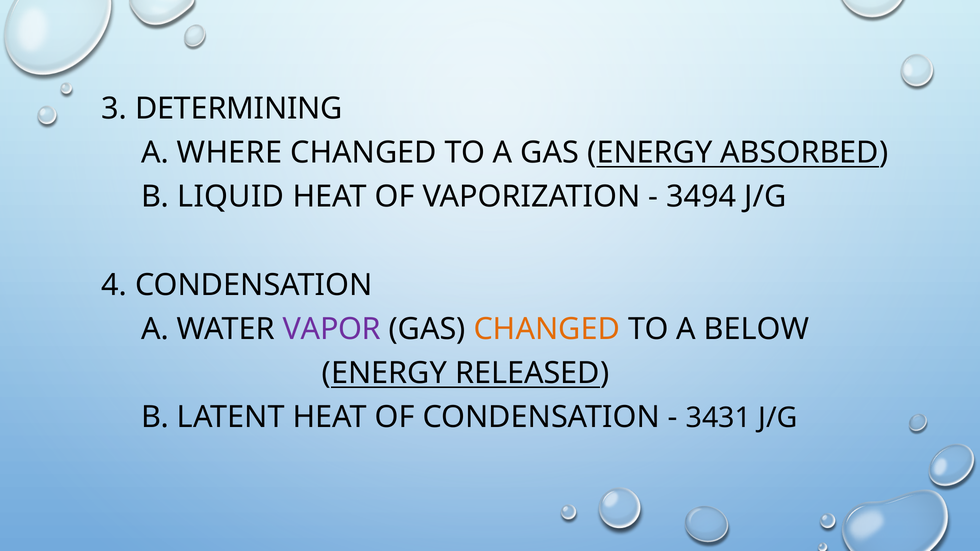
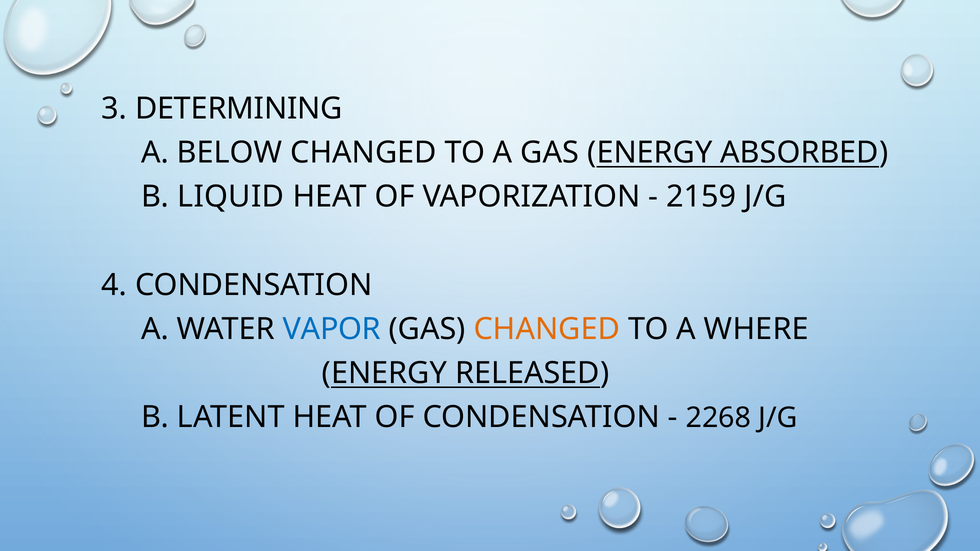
WHERE: WHERE -> BELOW (230, 153)
3494: 3494 -> 2159 (701, 197)
VAPOR colour: purple -> blue (332, 329)
BELOW: BELOW -> WHERE (756, 329)
3431: 3431 -> 2268 (719, 418)
